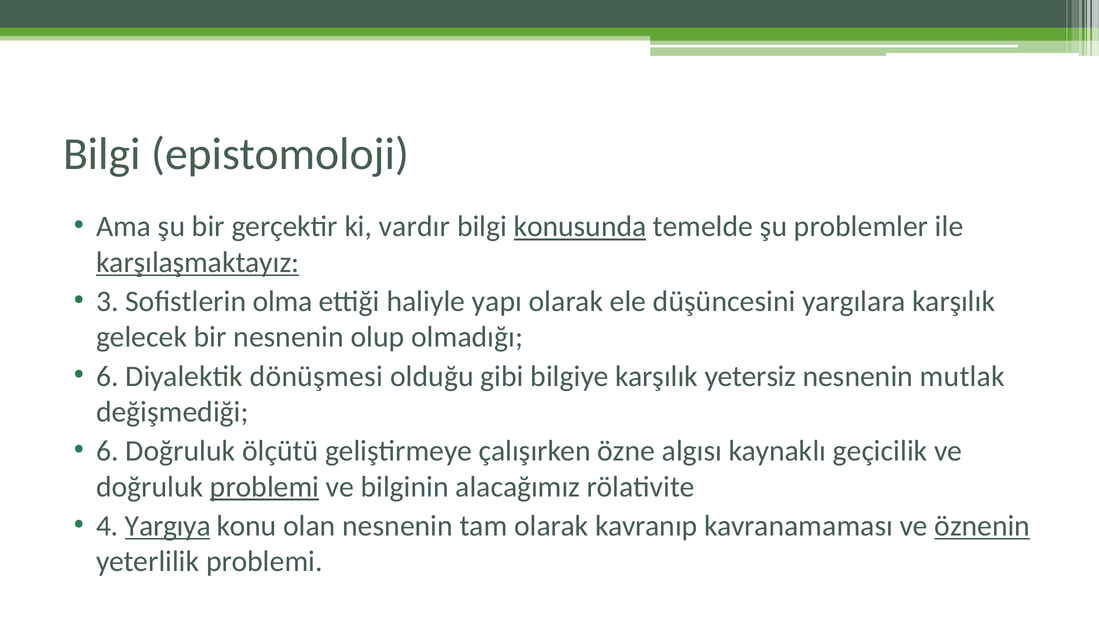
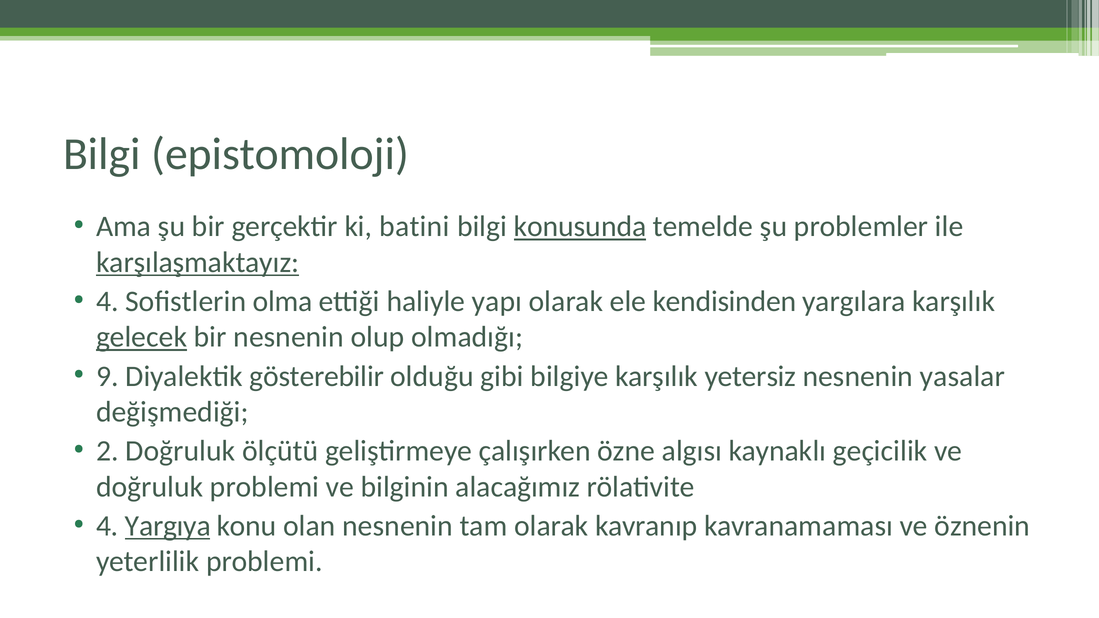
vardır: vardır -> batini (414, 227)
3: 3 -> 4 (107, 302)
düşüncesini: düşüncesini -> kendisinden (724, 302)
gelecek underline: none -> present (142, 337)
6: 6 -> 9 (107, 376)
dönüşmesi: dönüşmesi -> gösterebilir (317, 376)
mutlak: mutlak -> yasalar (962, 376)
6: 6 -> 2 (107, 451)
problemi underline: present -> none (265, 487)
öznenin underline: present -> none (982, 526)
